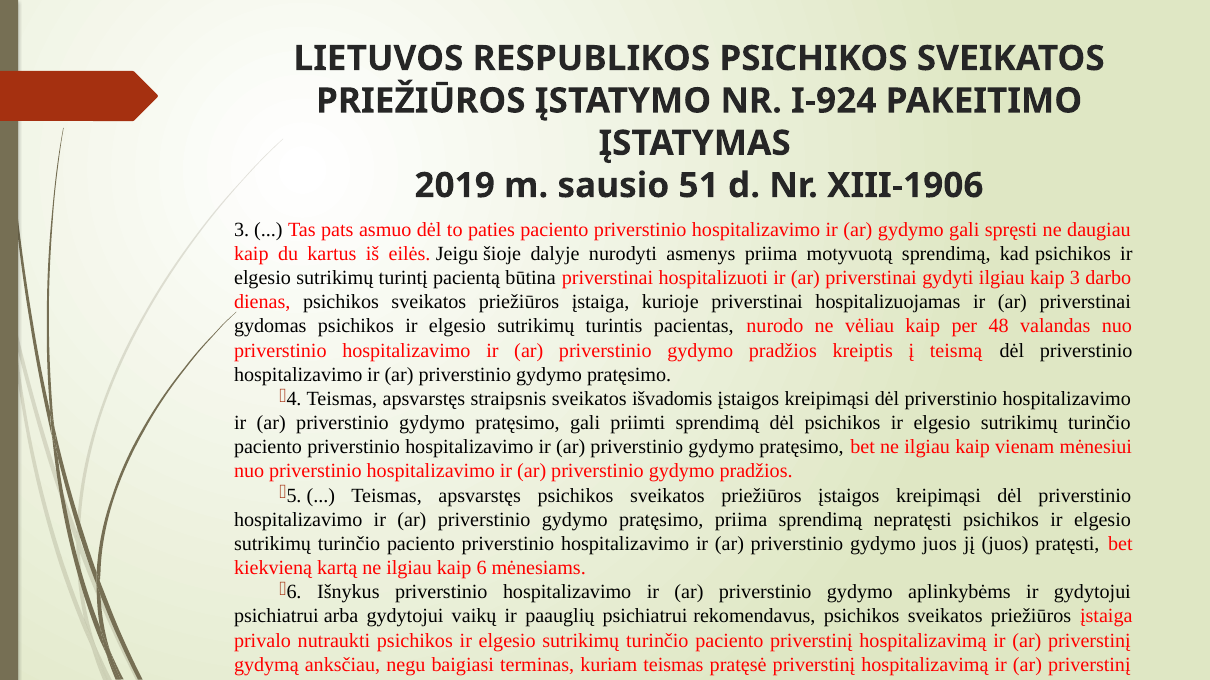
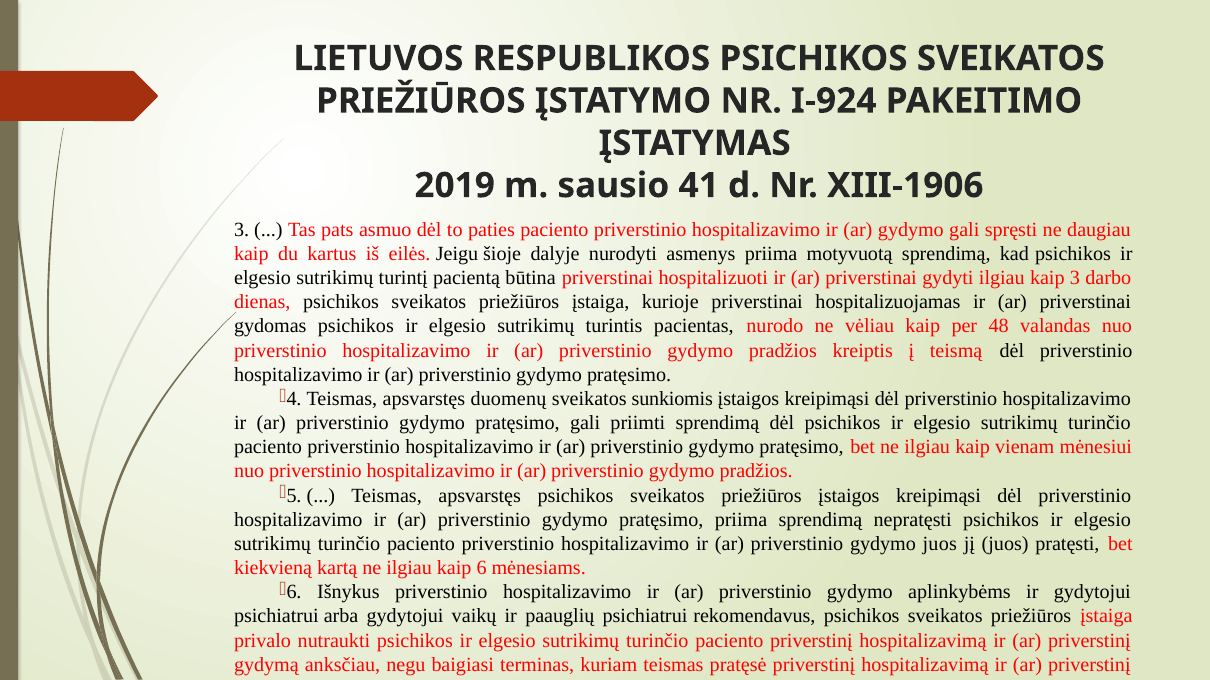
51: 51 -> 41 (699, 186)
straipsnis: straipsnis -> duomenų (508, 399)
išvadomis: išvadomis -> sunkiomis (672, 399)
